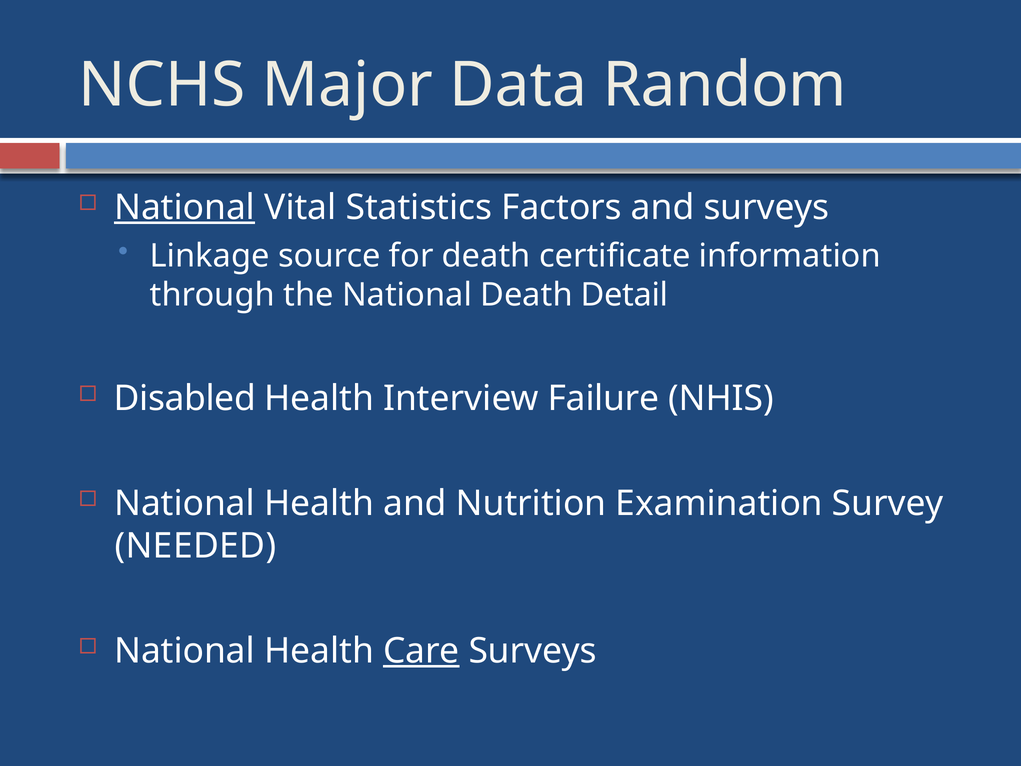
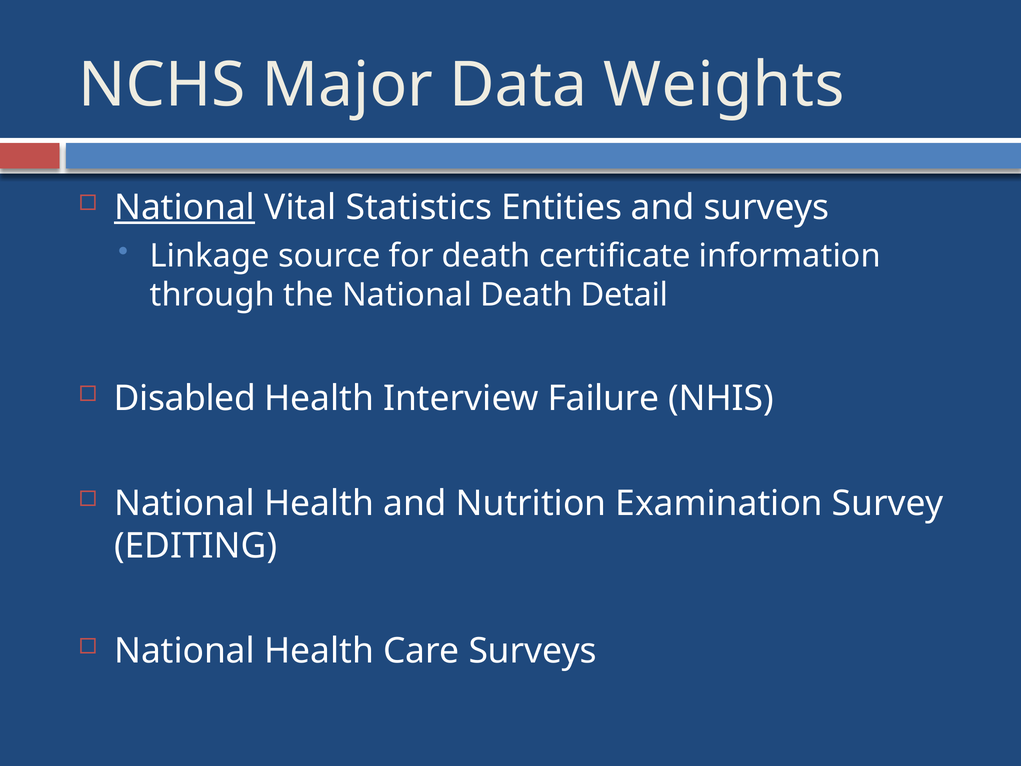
Random: Random -> Weights (724, 85)
Factors: Factors -> Entities (562, 207)
NEEDED: NEEDED -> EDITING (196, 546)
Care underline: present -> none (421, 651)
